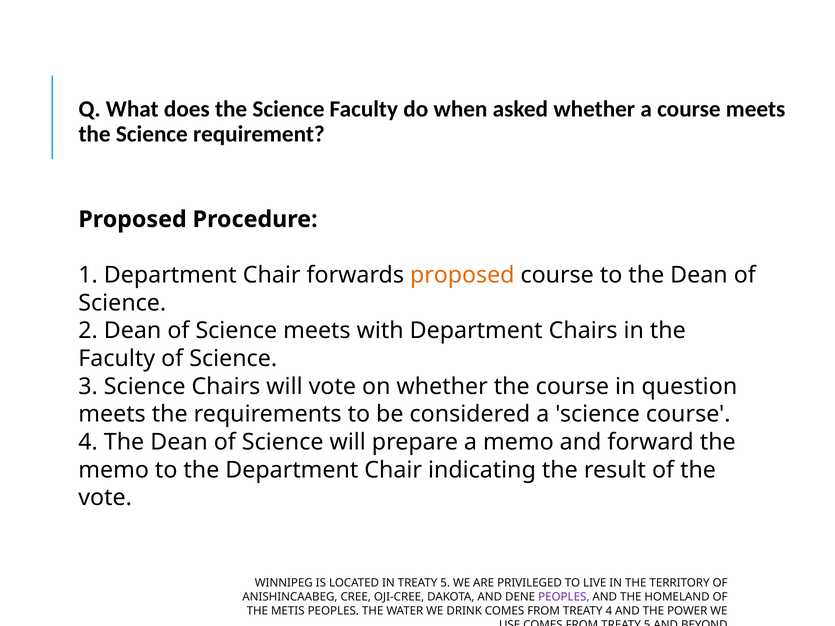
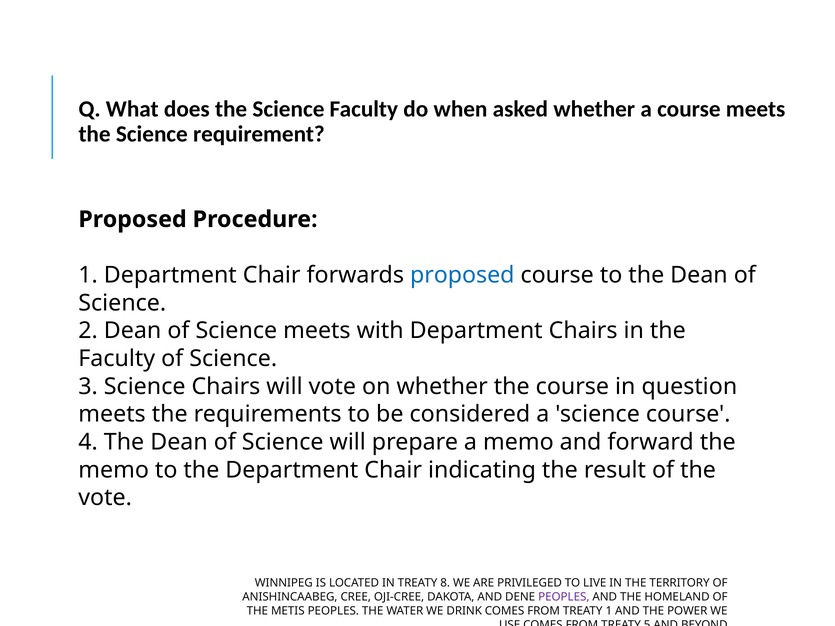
proposed colour: orange -> blue (462, 275)
IN TREATY 5: 5 -> 8 (445, 583)
TREATY 4: 4 -> 1 (609, 611)
